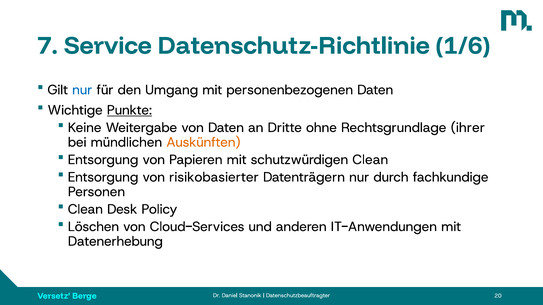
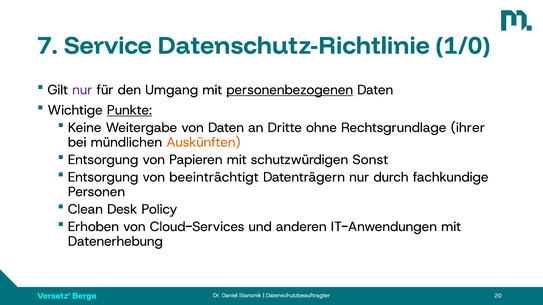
1/6: 1/6 -> 1/0 (463, 46)
nur colour: blue -> purple (82, 90)
personenbezogenen underline: none -> present (290, 90)
schutzwürdigen Clean: Clean -> Sonst (370, 160)
risikobasierter: risikobasierter -> beeinträchtigt (214, 177)
Löschen: Löschen -> Erhoben (93, 227)
